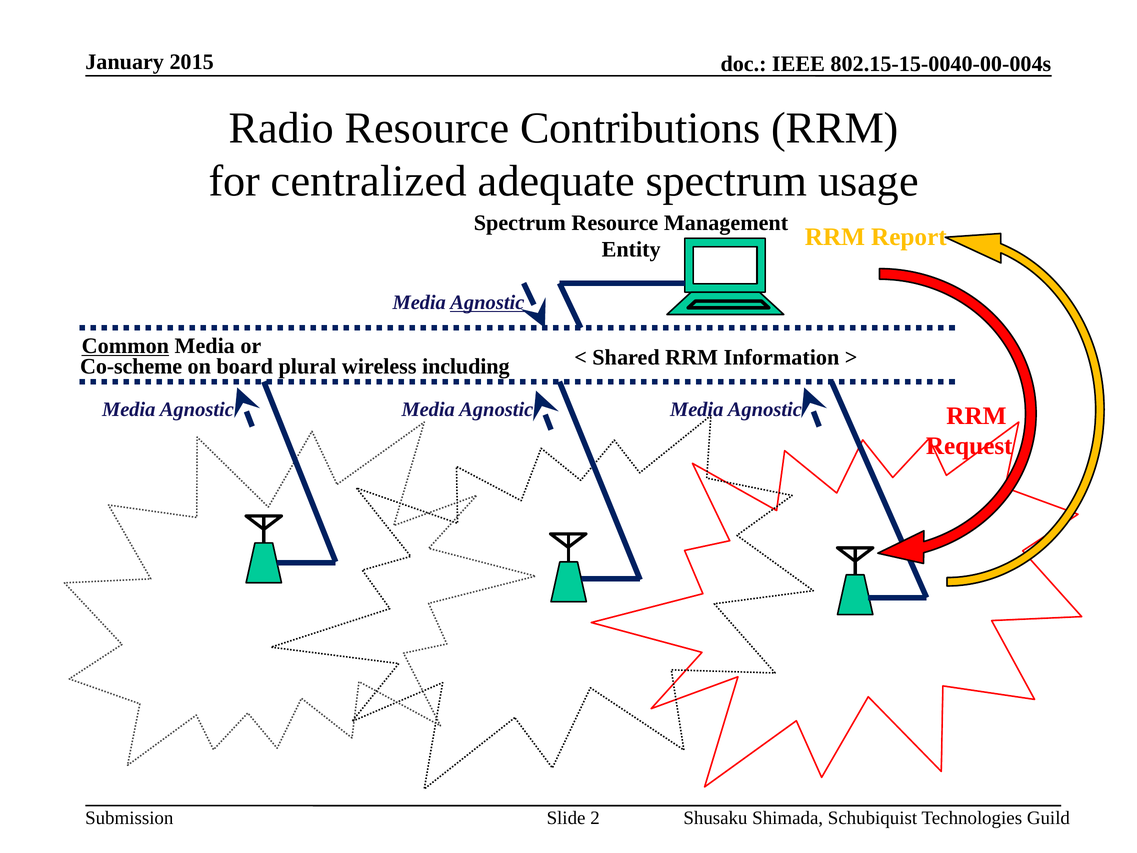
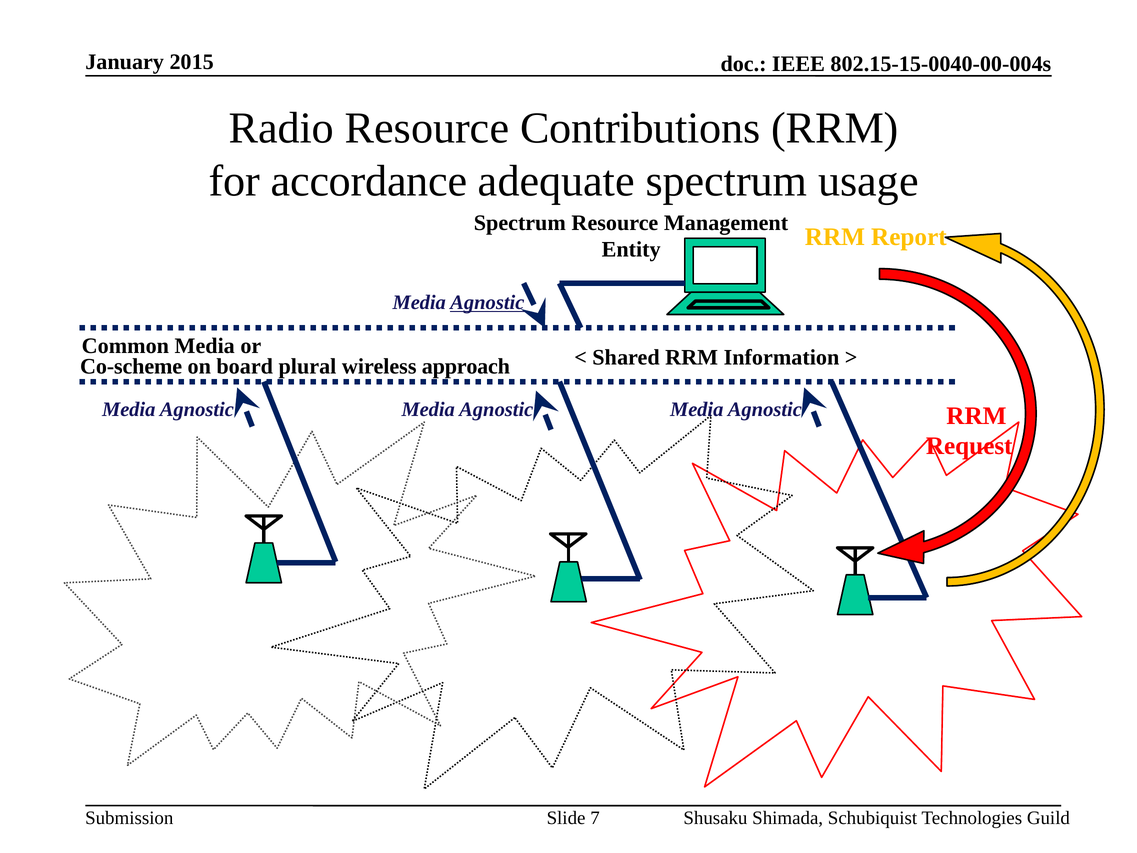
centralized: centralized -> accordance (369, 181)
Common underline: present -> none (125, 346)
including: including -> approach (466, 366)
2: 2 -> 7 (595, 818)
